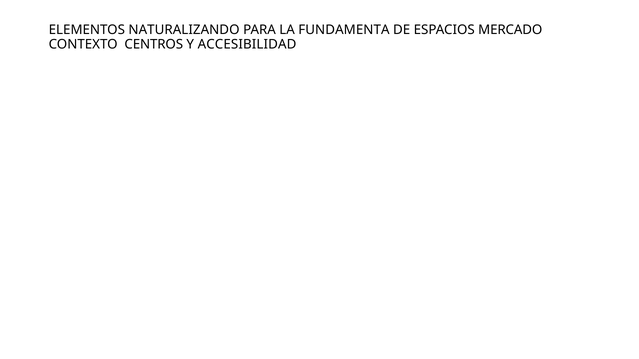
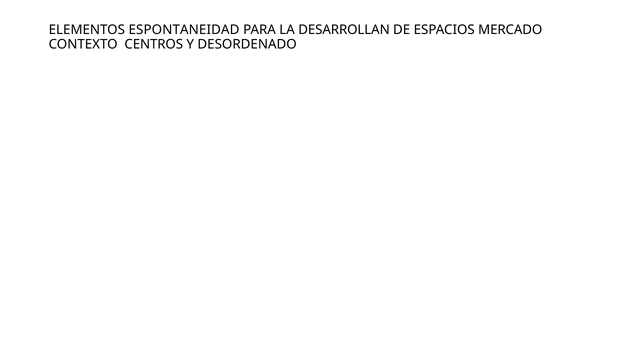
NATURALIZANDO: NATURALIZANDO -> ESPONTANEIDAD (184, 30)
FUNDAMENTA: FUNDAMENTA -> DESARROLLAN (344, 30)
ACCESIBILIDAD: ACCESIBILIDAD -> DESORDENADO (247, 44)
